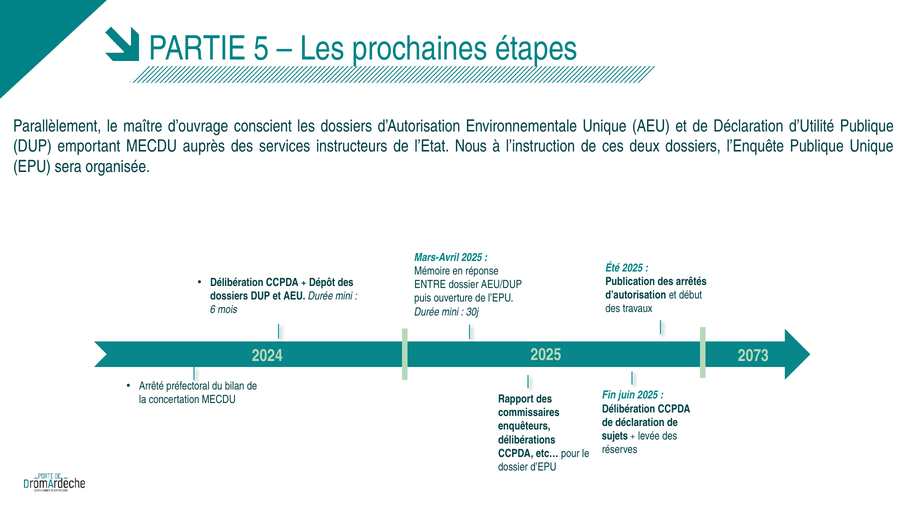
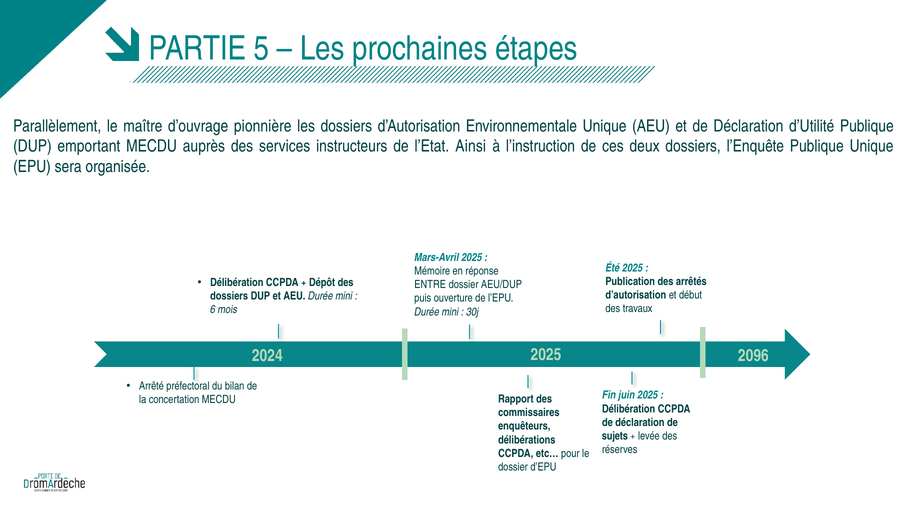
conscient: conscient -> pionnière (263, 126)
Nous: Nous -> Ainsi (471, 146)
2073: 2073 -> 2096 (753, 355)
